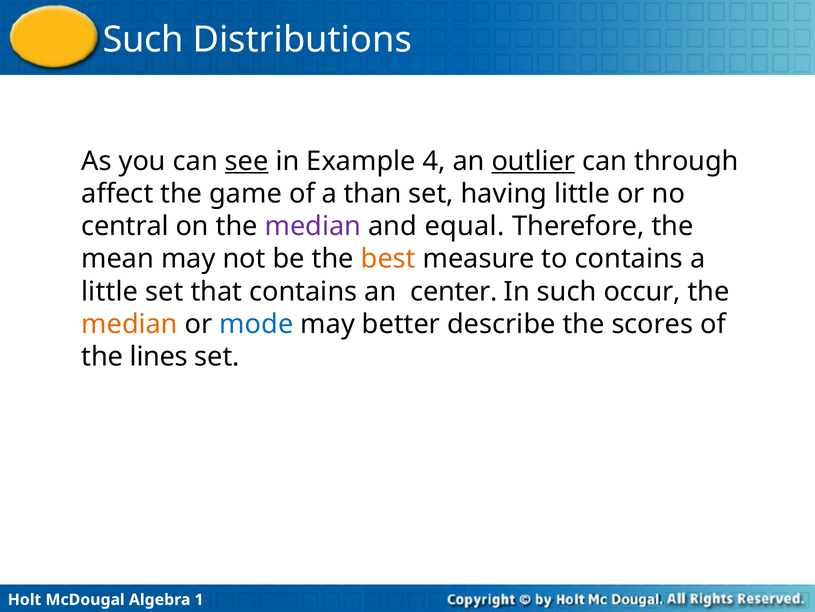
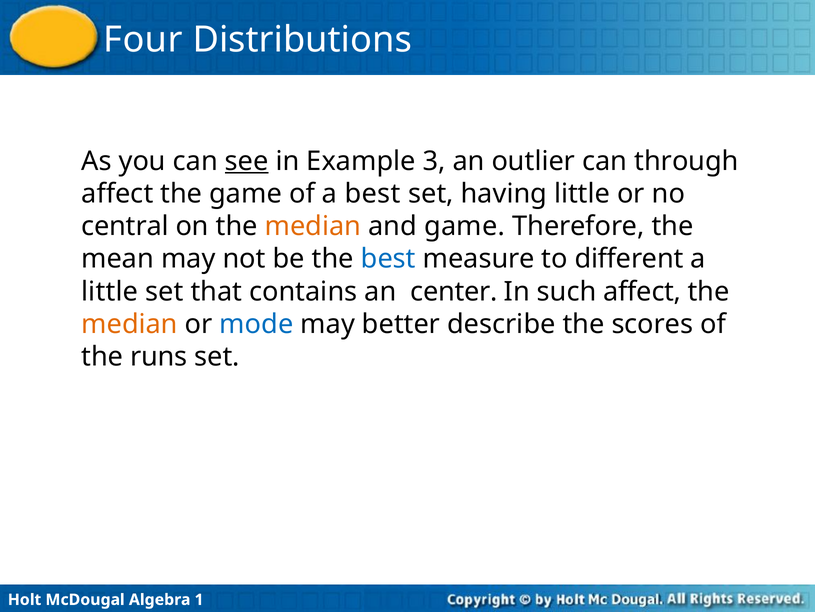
Such: Such -> Four (143, 40)
4: 4 -> 3 (434, 161)
outlier underline: present -> none (533, 161)
a than: than -> best (373, 193)
median colour: purple -> orange (313, 226)
and equal: equal -> game (465, 226)
best colour: orange -> blue (388, 259)
to contains: contains -> different (629, 259)
such occur: occur -> affect (642, 291)
lines: lines -> runs (159, 356)
